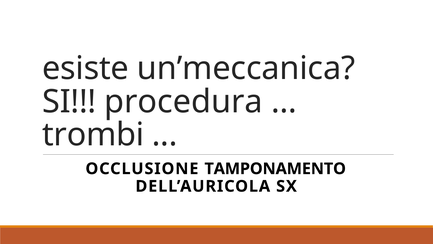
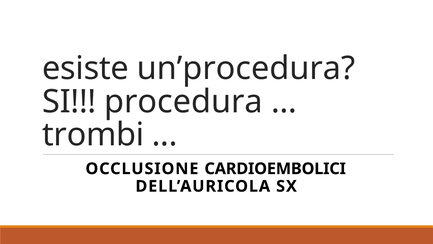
un’meccanica: un’meccanica -> un’procedura (246, 68)
TAMPONAMENTO: TAMPONAMENTO -> CARDIOEMBOLICI (275, 168)
